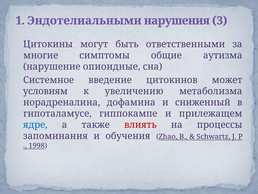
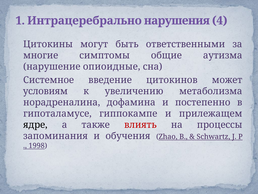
Эндотелиальными: Эндотелиальными -> Интрацеребрально (84, 21)
3: 3 -> 4 (220, 21)
сниженный: сниженный -> постепенно (203, 102)
ядре colour: blue -> black (35, 124)
